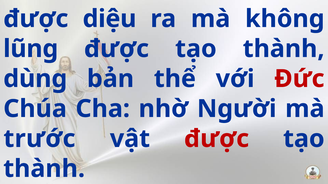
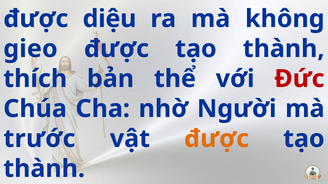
lũng: lũng -> gieo (30, 49)
dùng: dùng -> thích (35, 79)
được colour: red -> orange (217, 139)
